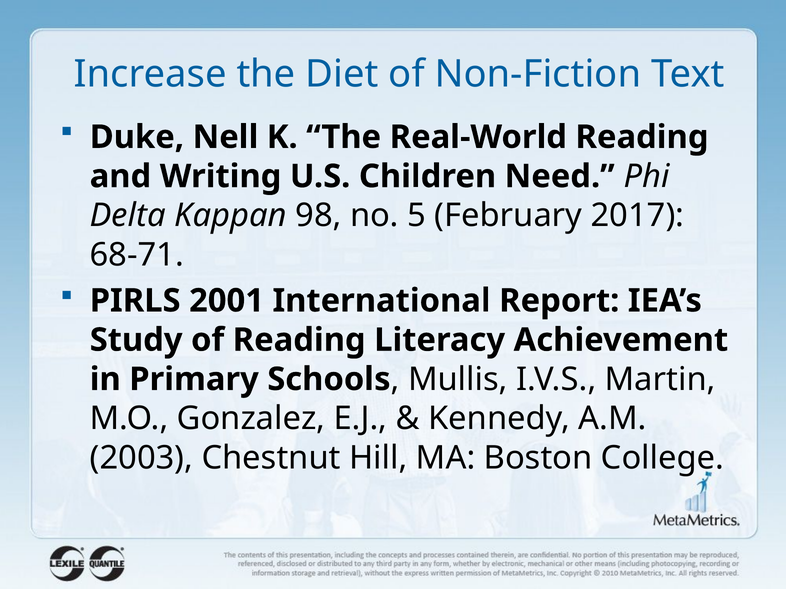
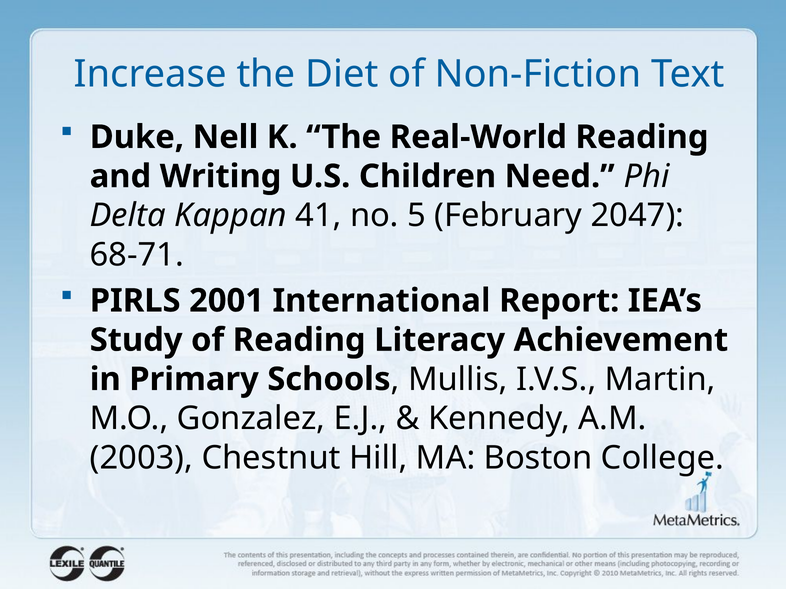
98: 98 -> 41 (318, 216)
2017: 2017 -> 2047 (637, 216)
